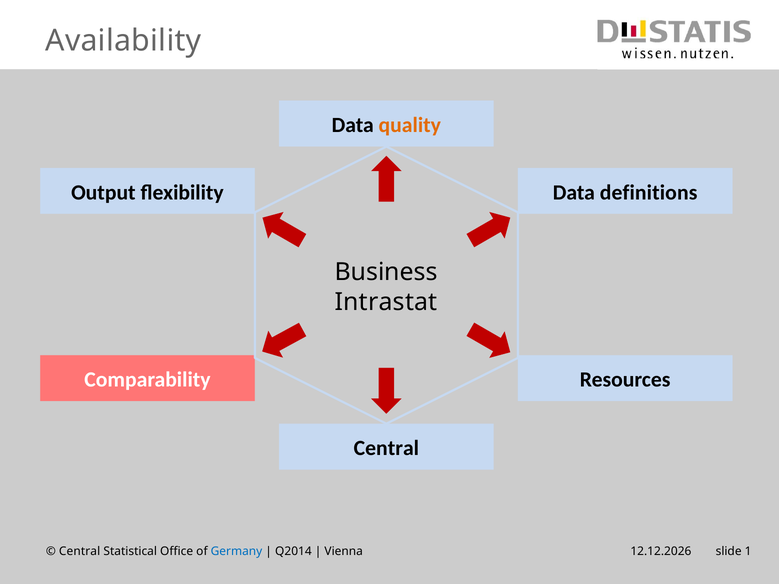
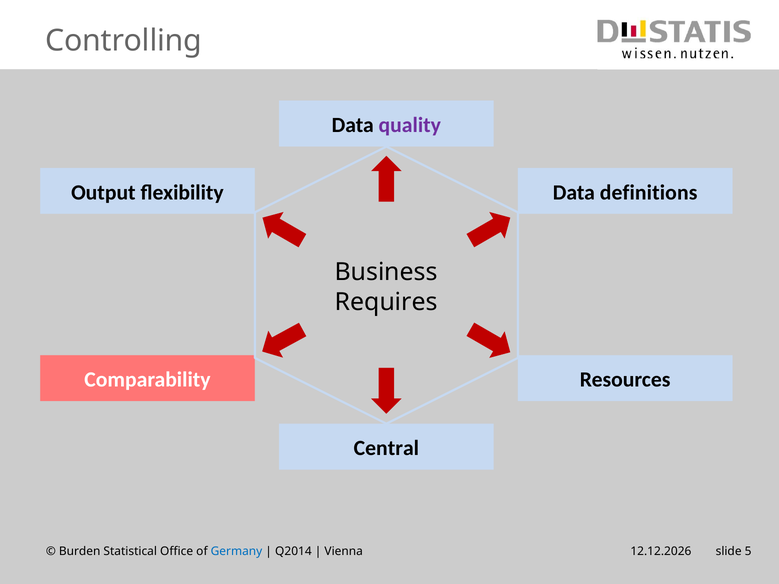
Availability: Availability -> Controlling (124, 41)
quality colour: orange -> purple (410, 125)
Intrastat: Intrastat -> Requires (386, 302)
Central: Central -> Burden (80, 552)
1: 1 -> 5 (748, 552)
